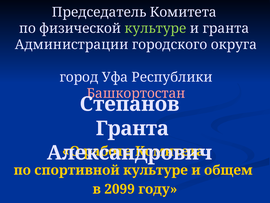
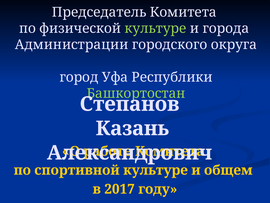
и гранта: гранта -> города (226, 28)
Башкортостан colour: pink -> light green (136, 93)
Гранта: Гранта -> Казань (132, 128)
2099: 2099 -> 2017 (120, 189)
